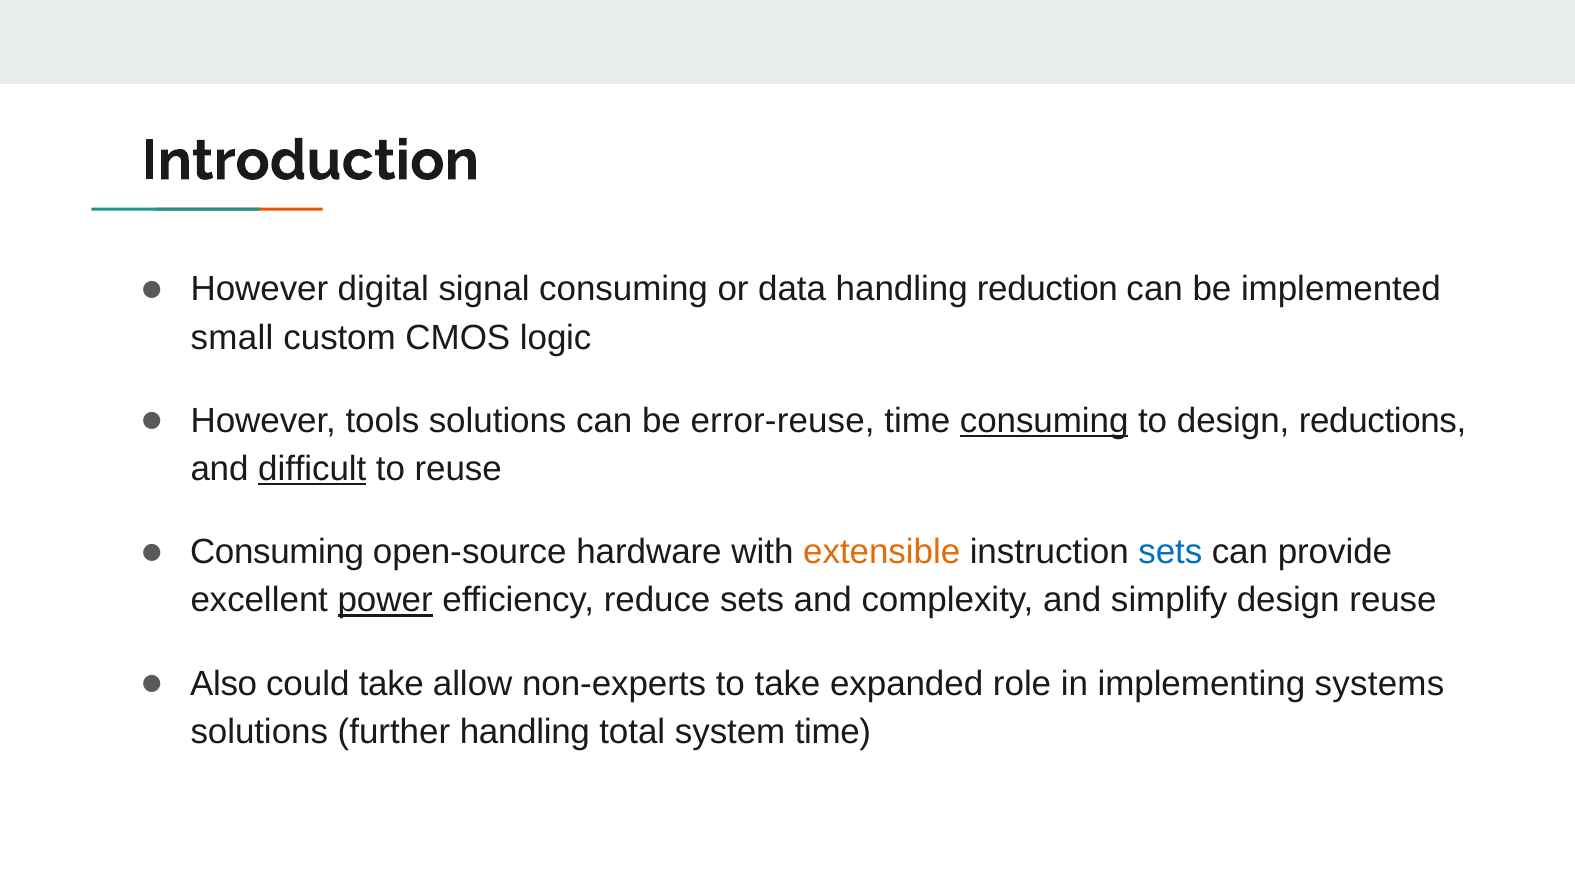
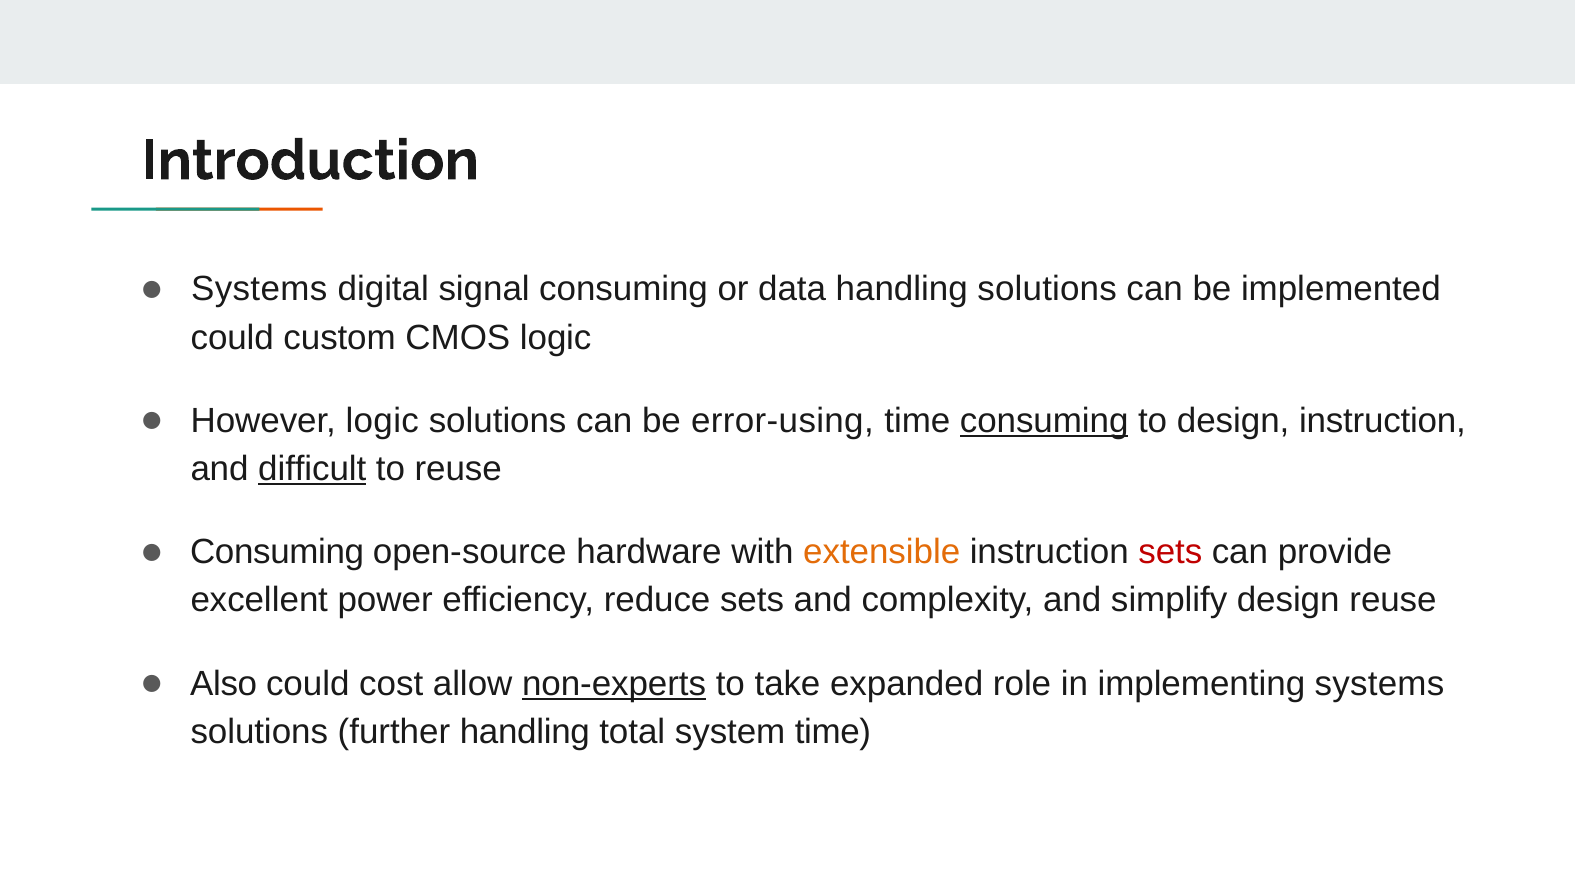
However: However -> Systems (259, 289)
handling reduction: reduction -> solutions (1047, 289)
small: small -> could (232, 338)
However tools: tools -> logic (382, 421)
error-reuse: error-reuse -> error-using (782, 421)
design reductions: reductions -> instruction (1382, 421)
sets colour: blue -> red (1170, 552)
power underline: present -> none (385, 600)
could take: take -> cost (391, 684)
non-experts underline: none -> present (614, 684)
